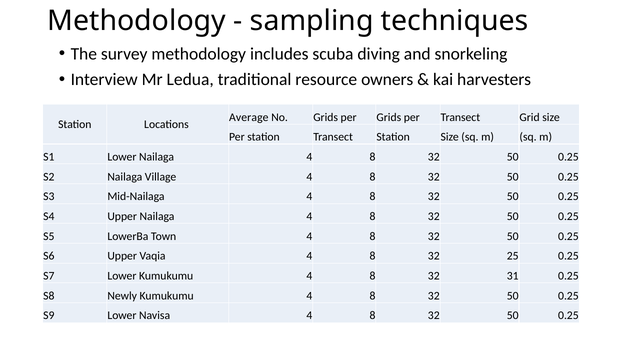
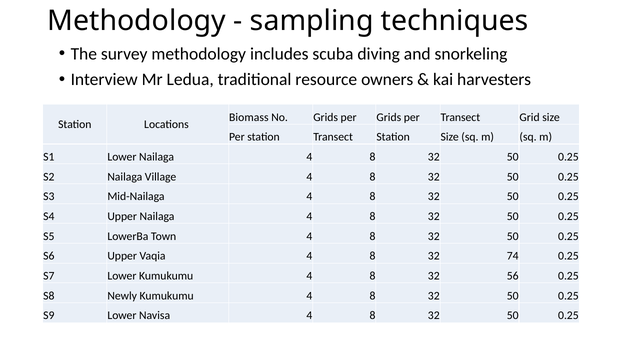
Average: Average -> Biomass (249, 117)
25: 25 -> 74 (513, 256)
31: 31 -> 56 (513, 276)
